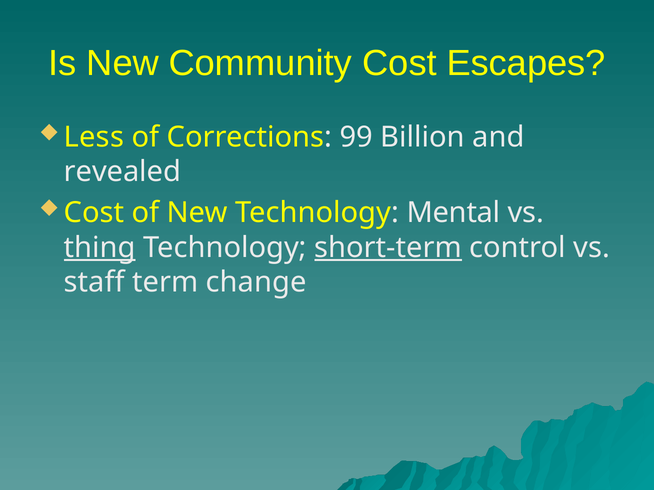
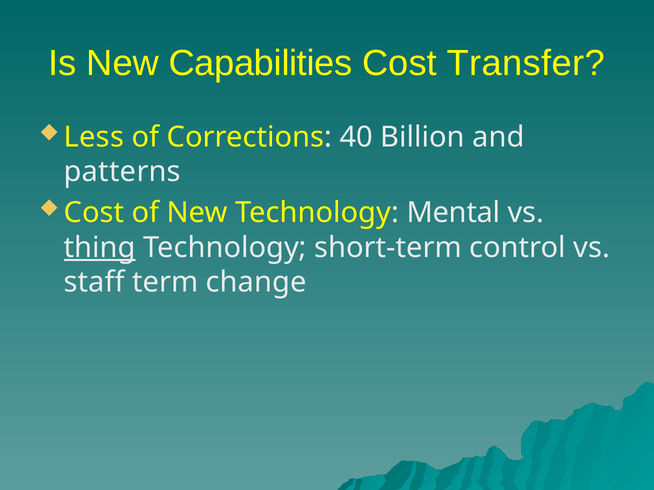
Community: Community -> Capabilities (260, 64)
Escapes: Escapes -> Transfer (526, 64)
99: 99 -> 40 (356, 137)
revealed: revealed -> patterns (122, 172)
short-term underline: present -> none (388, 248)
